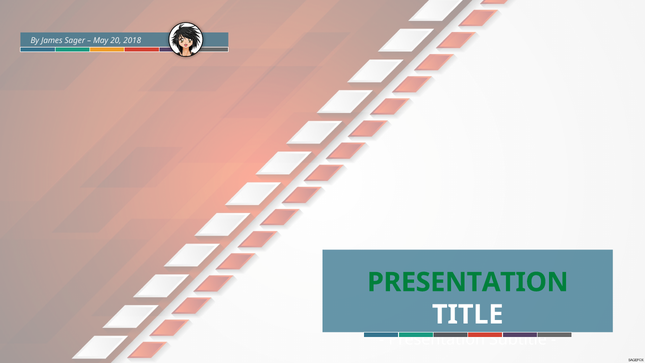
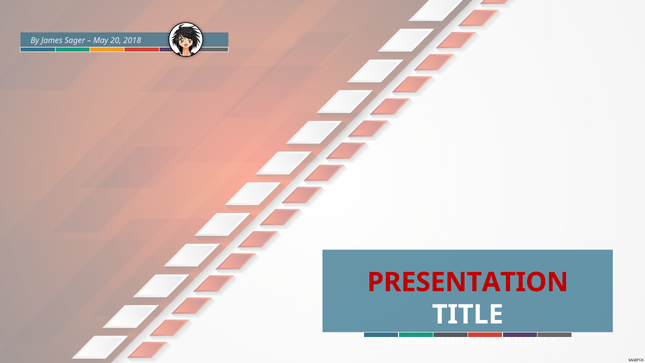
PRESENTATION colour: green -> red (468, 282)
